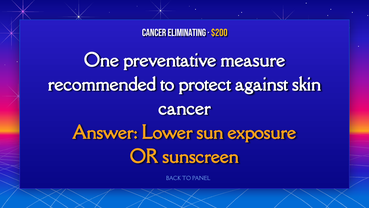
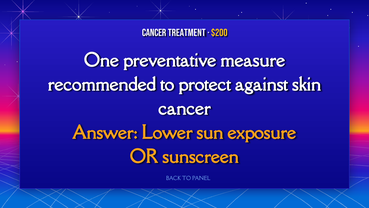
eliminating: eliminating -> treatment (187, 33)
